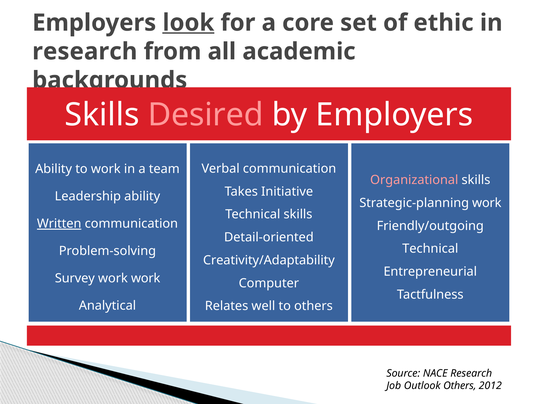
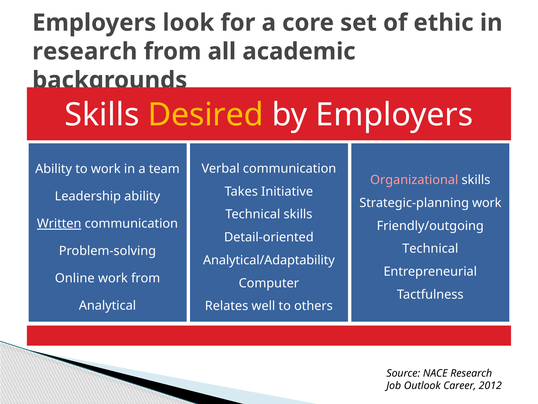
look underline: present -> none (188, 23)
Desired colour: pink -> yellow (206, 115)
Creativity/Adaptability: Creativity/Adaptability -> Analytical/Adaptability (269, 260)
Survey: Survey -> Online (75, 278)
work work: work -> from (146, 278)
Outlook Others: Others -> Career (460, 385)
